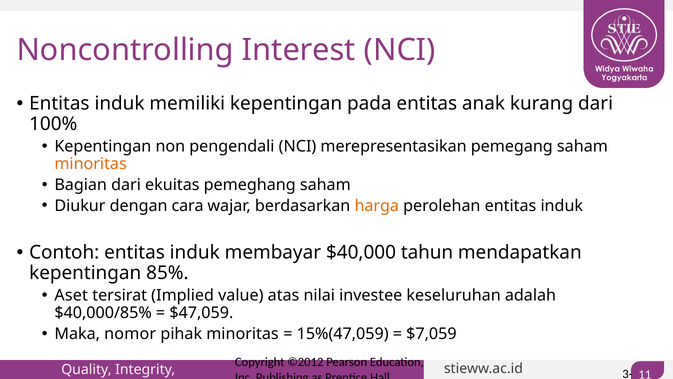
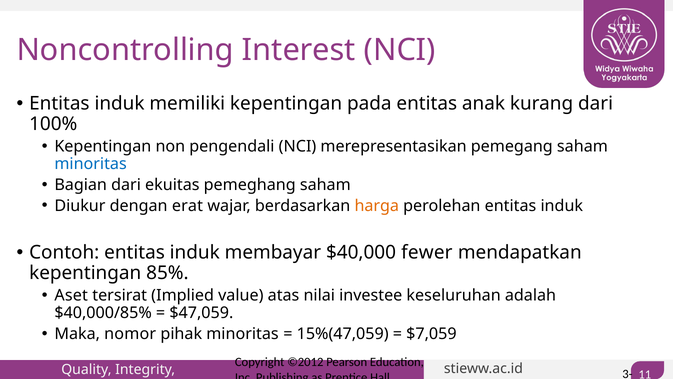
minoritas colour: orange -> blue (91, 164)
cara: cara -> erat (187, 205)
tahun: tahun -> fewer (427, 252)
